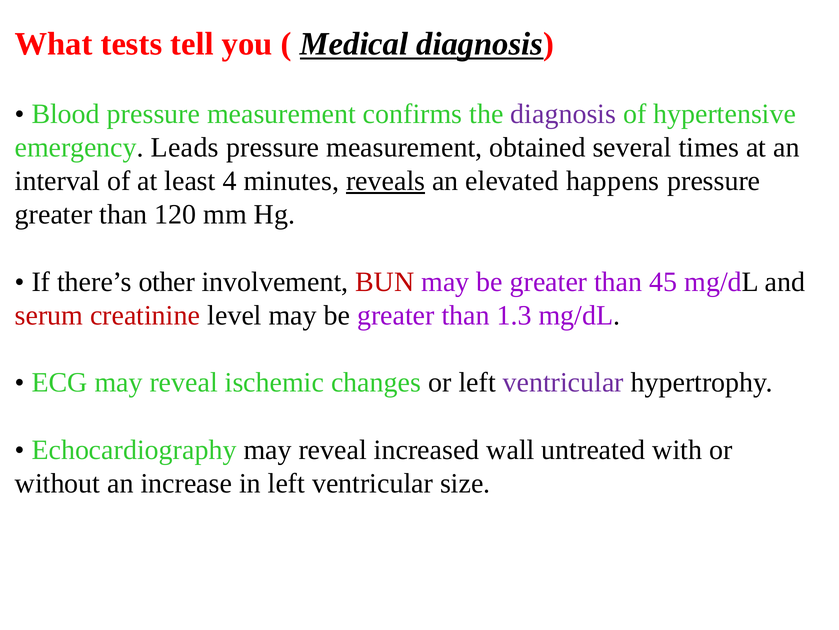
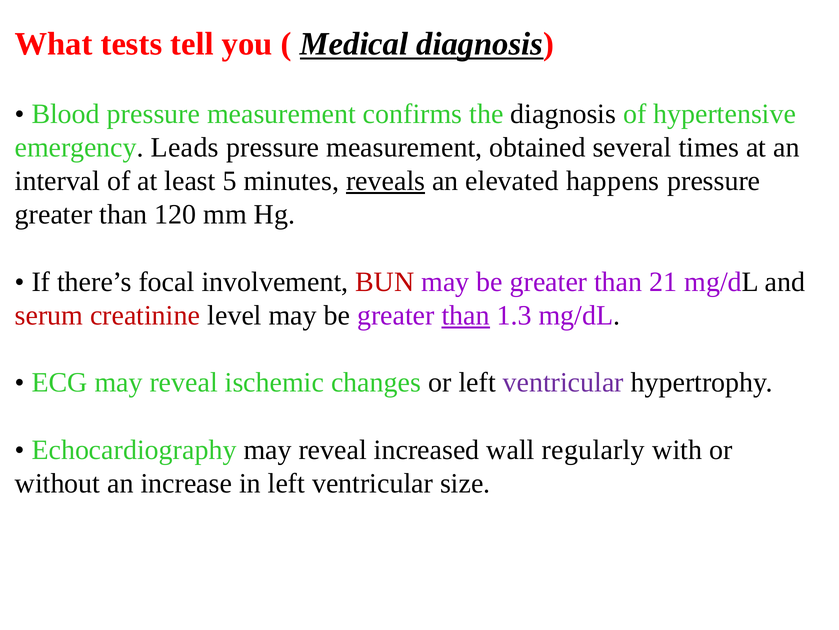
diagnosis colour: purple -> black (563, 114)
4: 4 -> 5 (230, 181)
other: other -> focal (167, 281)
45: 45 -> 21 (663, 281)
than underline: none -> present (466, 315)
untreated: untreated -> regularly (593, 449)
